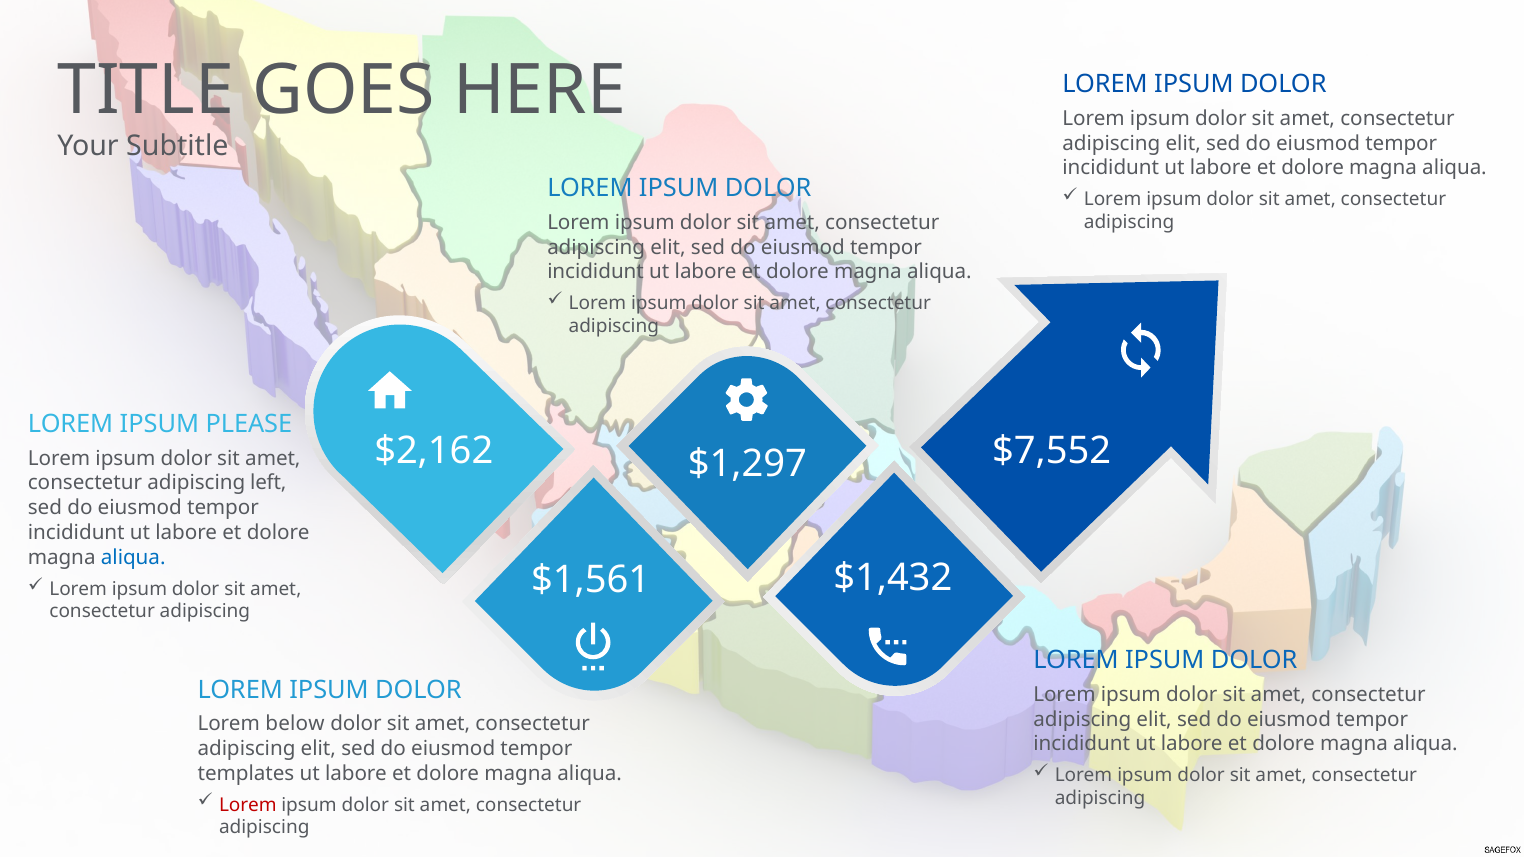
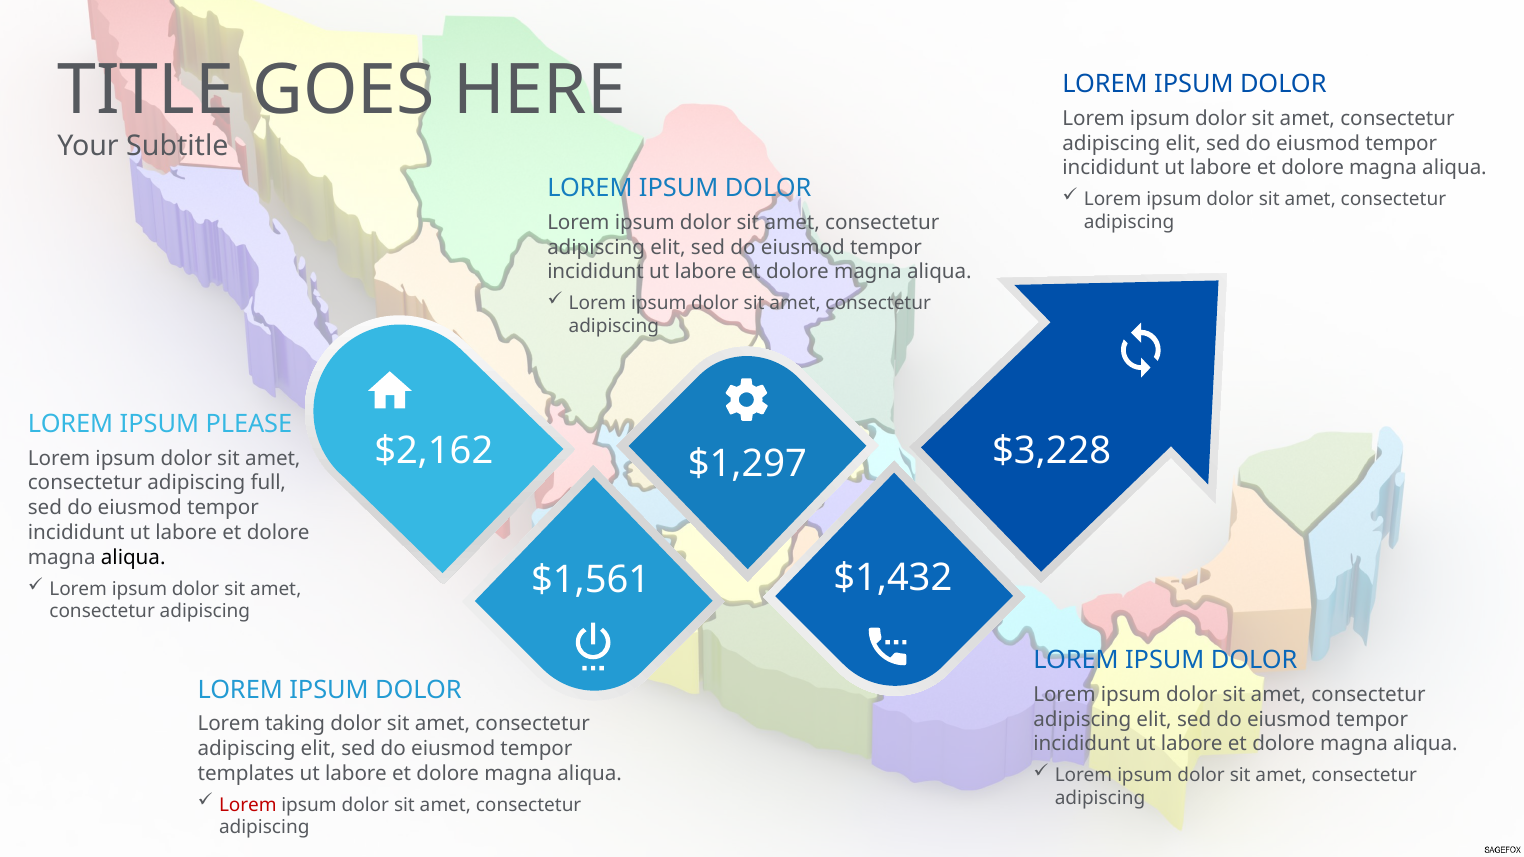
$7,552: $7,552 -> $3,228 (1052, 451)
left: left -> full (268, 483)
aliqua colour: blue -> black (133, 558)
below: below -> taking (295, 724)
